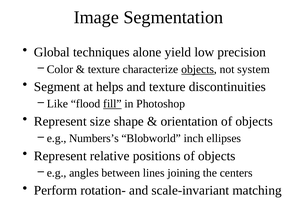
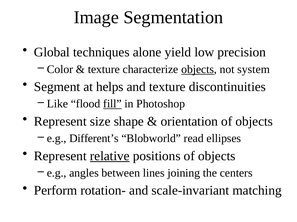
Numbers’s: Numbers’s -> Different’s (94, 139)
inch: inch -> read (194, 139)
relative underline: none -> present (110, 156)
